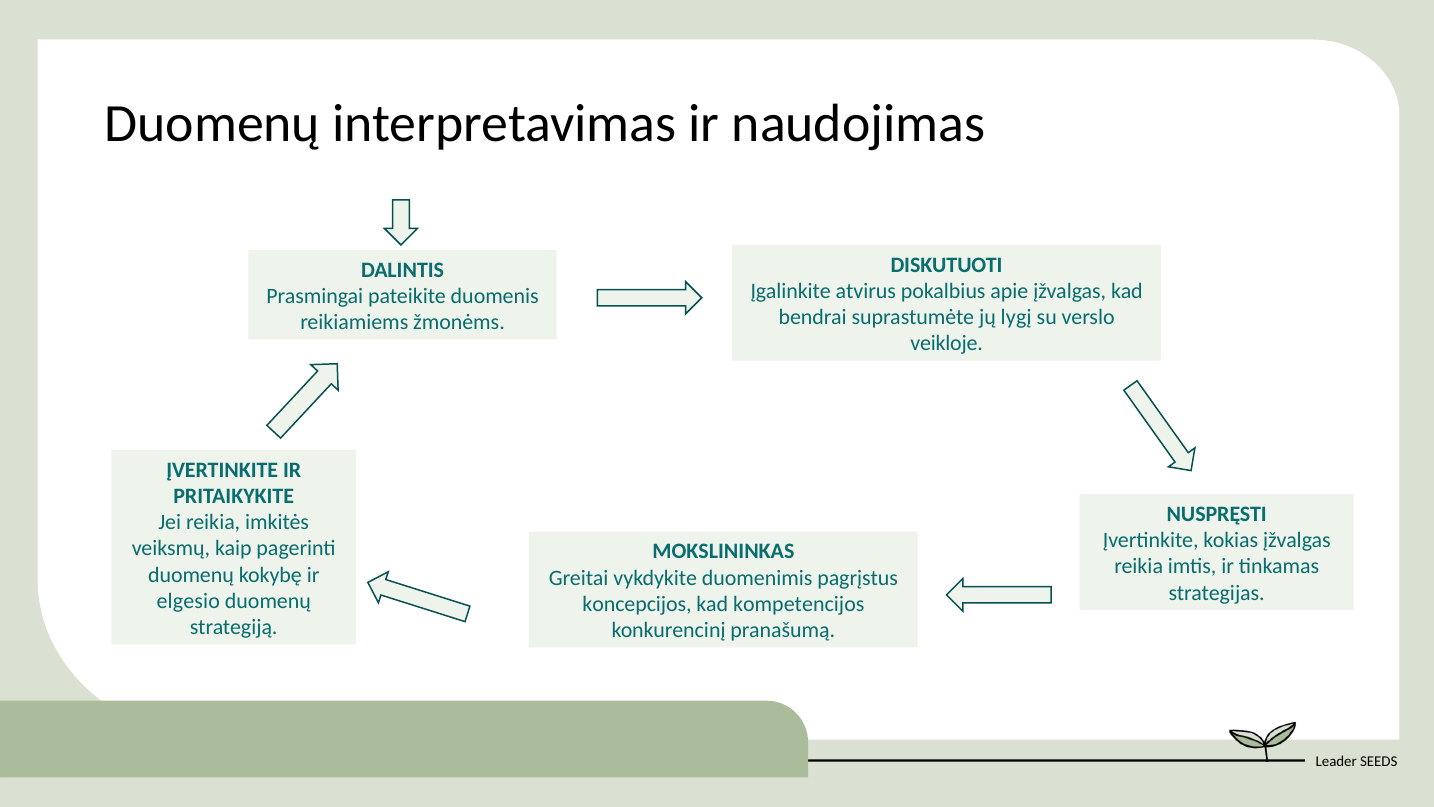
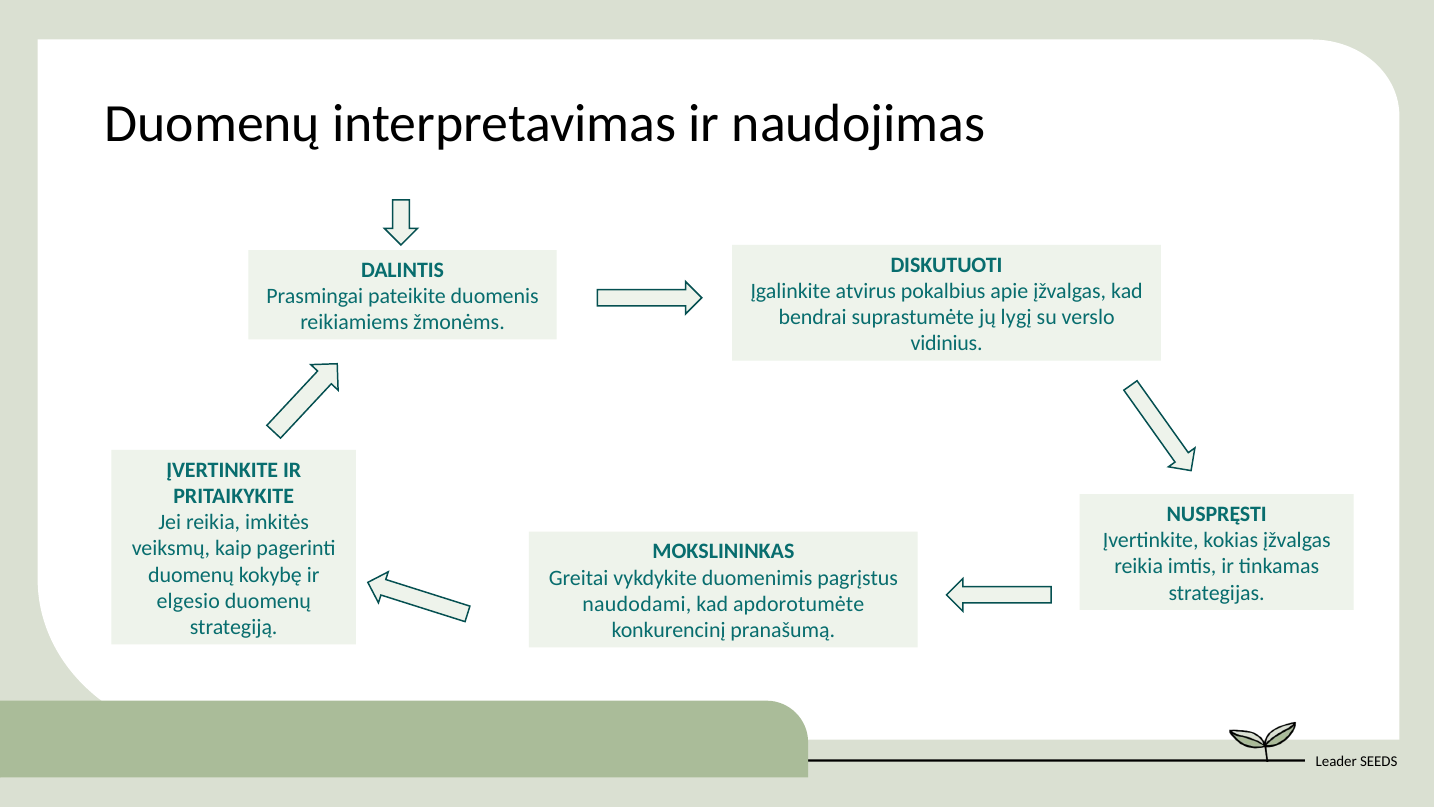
veikloje: veikloje -> vidinius (947, 344)
koncepcijos: koncepcijos -> naudodami (637, 604)
kompetencijos: kompetencijos -> apdorotumėte (799, 604)
